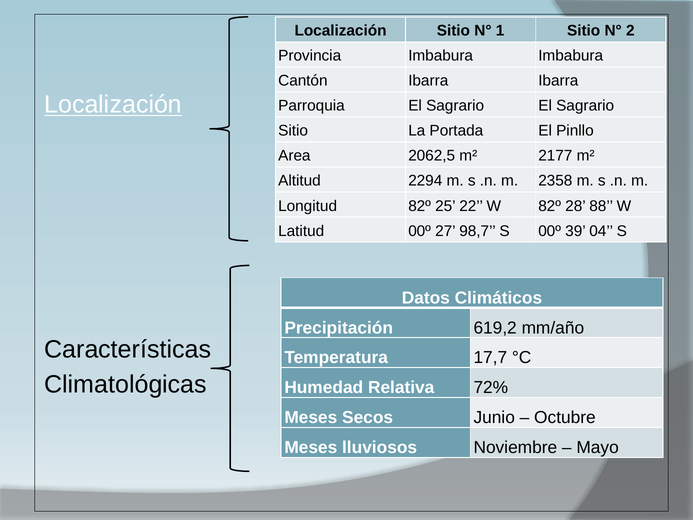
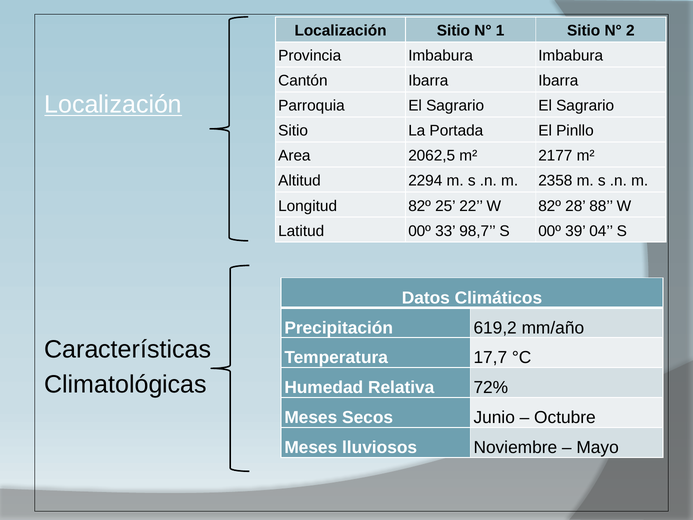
27: 27 -> 33 (445, 231)
